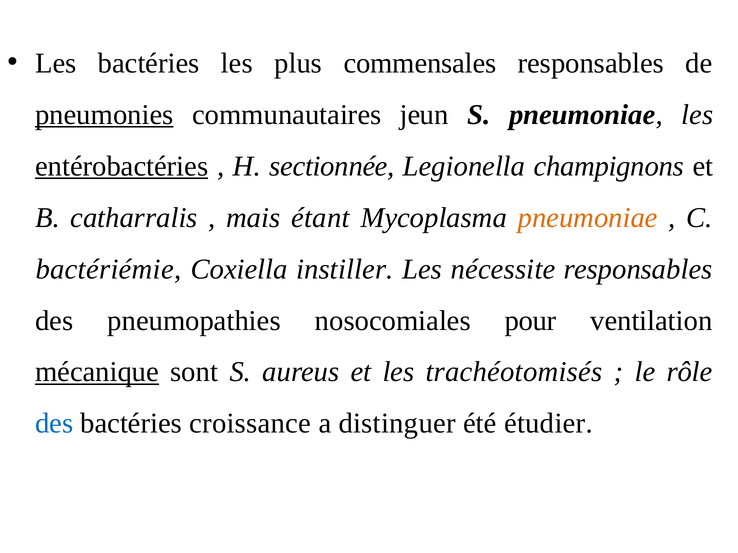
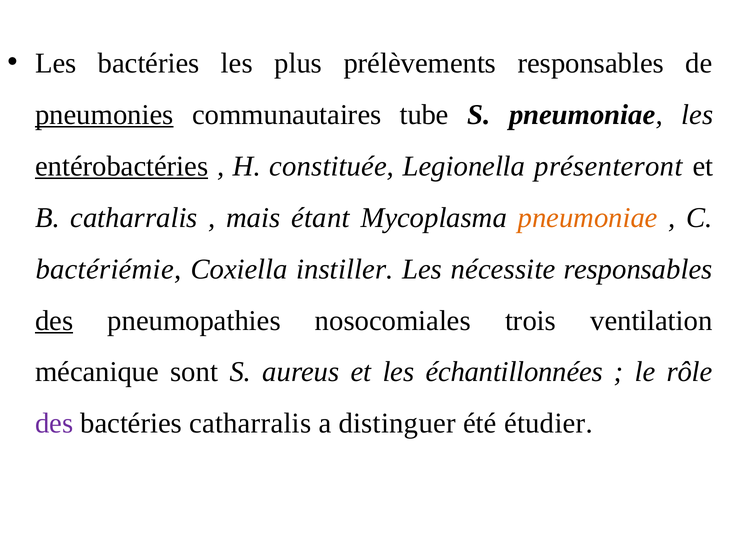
commensales: commensales -> prélèvements (420, 63)
jeun: jeun -> tube (424, 115)
sectionnée: sectionnée -> constituée (332, 166)
champignons: champignons -> présenteront (608, 166)
des underline: none -> present (54, 321)
pour: pour -> trois (531, 321)
mécanique underline: present -> none (97, 372)
trachéotomisés: trachéotomisés -> échantillonnées (514, 372)
des colour: blue -> purple (54, 424)
bactéries croissance: croissance -> catharralis (250, 424)
